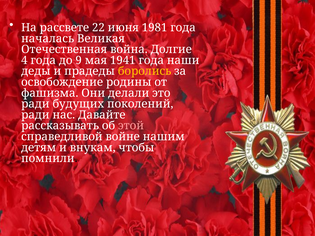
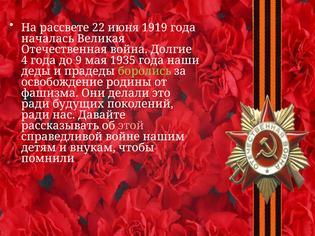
1981: 1981 -> 1919 (155, 28)
1941: 1941 -> 1935 (123, 60)
боролись colour: yellow -> light green (145, 71)
